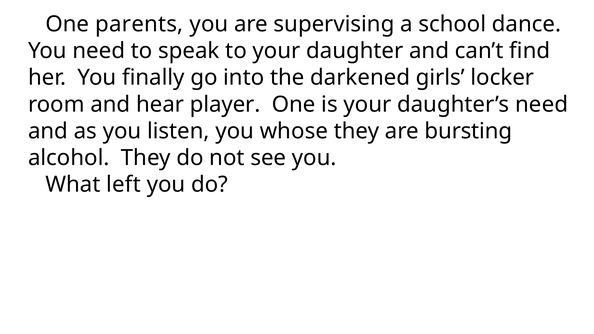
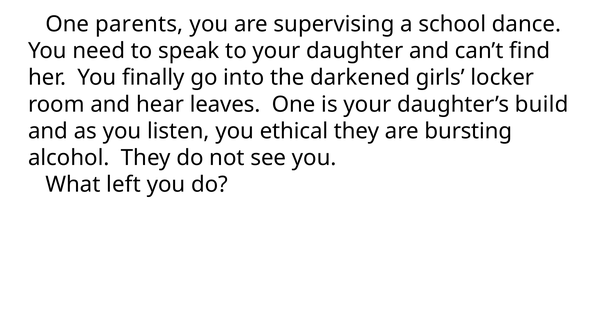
player: player -> leaves (225, 104)
daughter’s need: need -> build (542, 104)
whose: whose -> ethical (294, 131)
